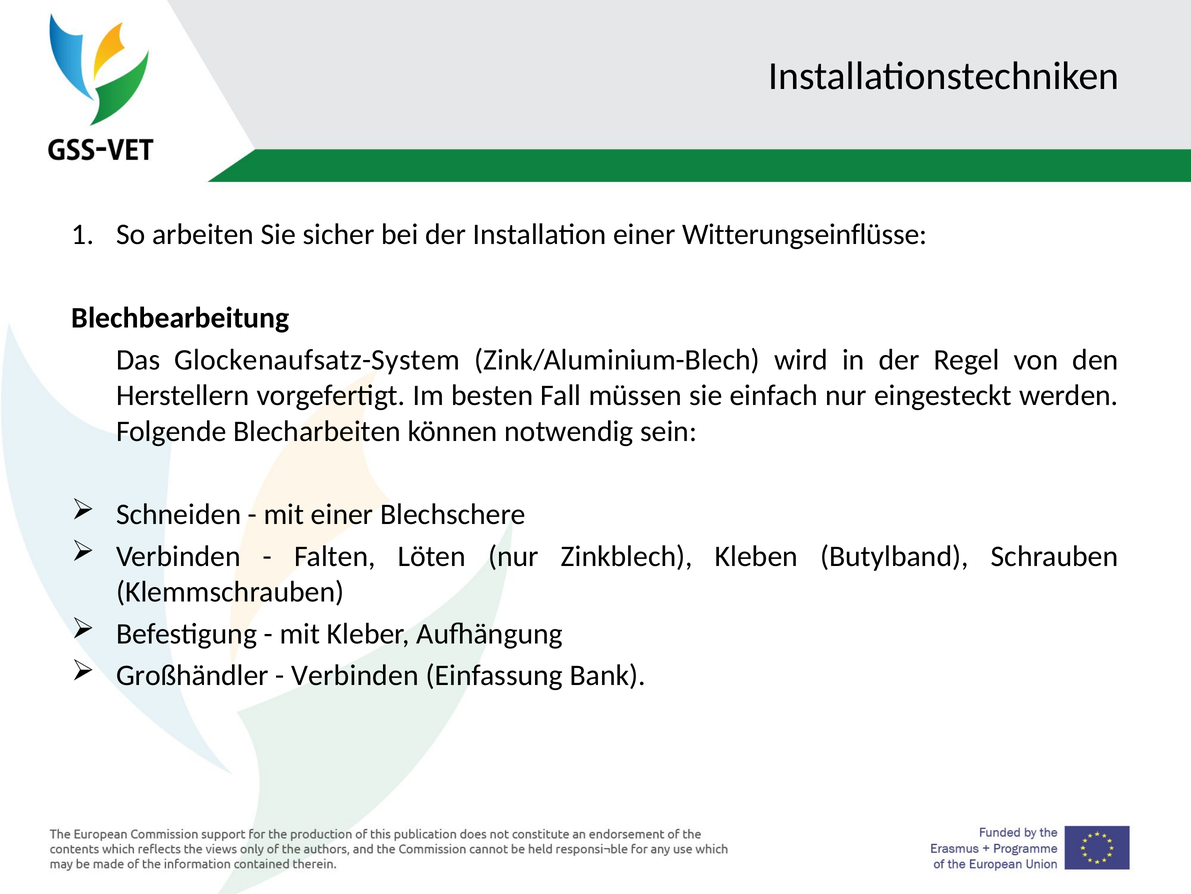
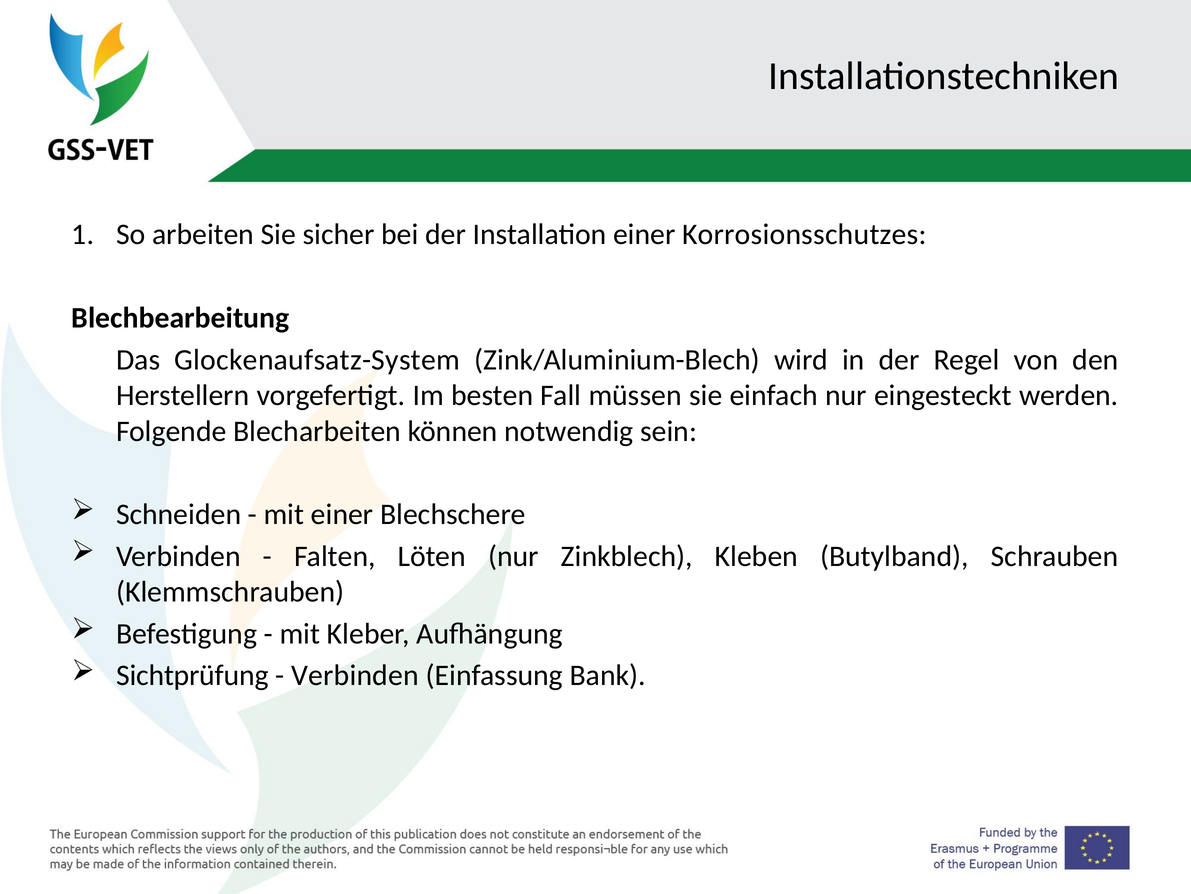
Witterungseinflüsse: Witterungseinflüsse -> Korrosionsschutzes (804, 234)
Großhändler: Großhändler -> Sichtprüfung (192, 675)
